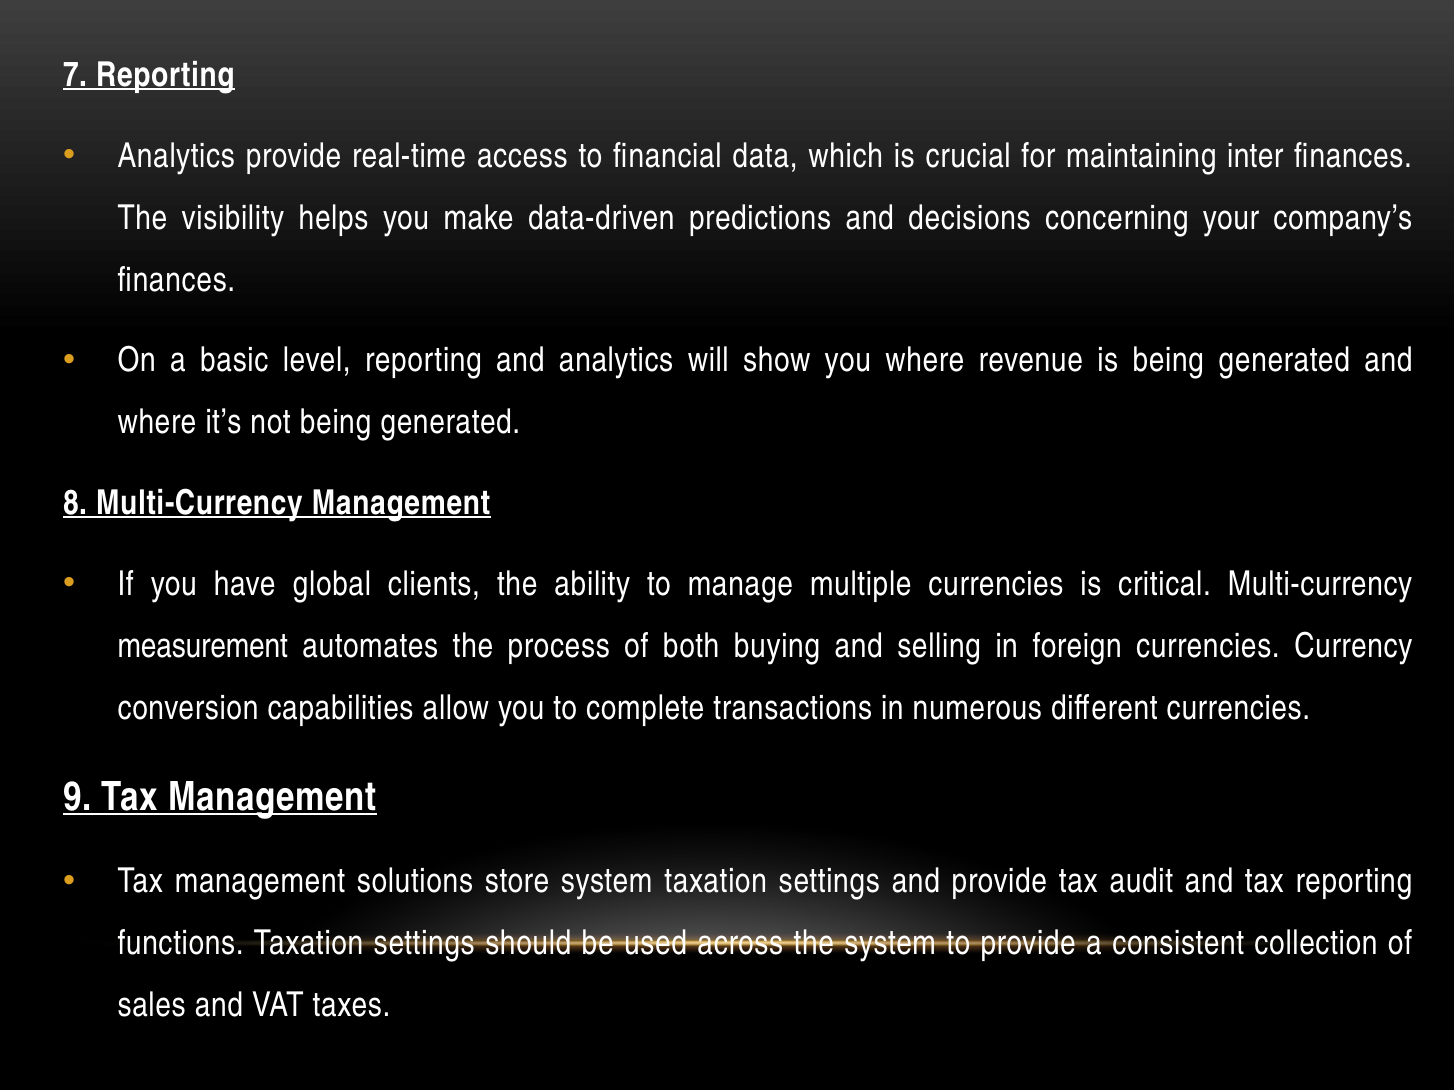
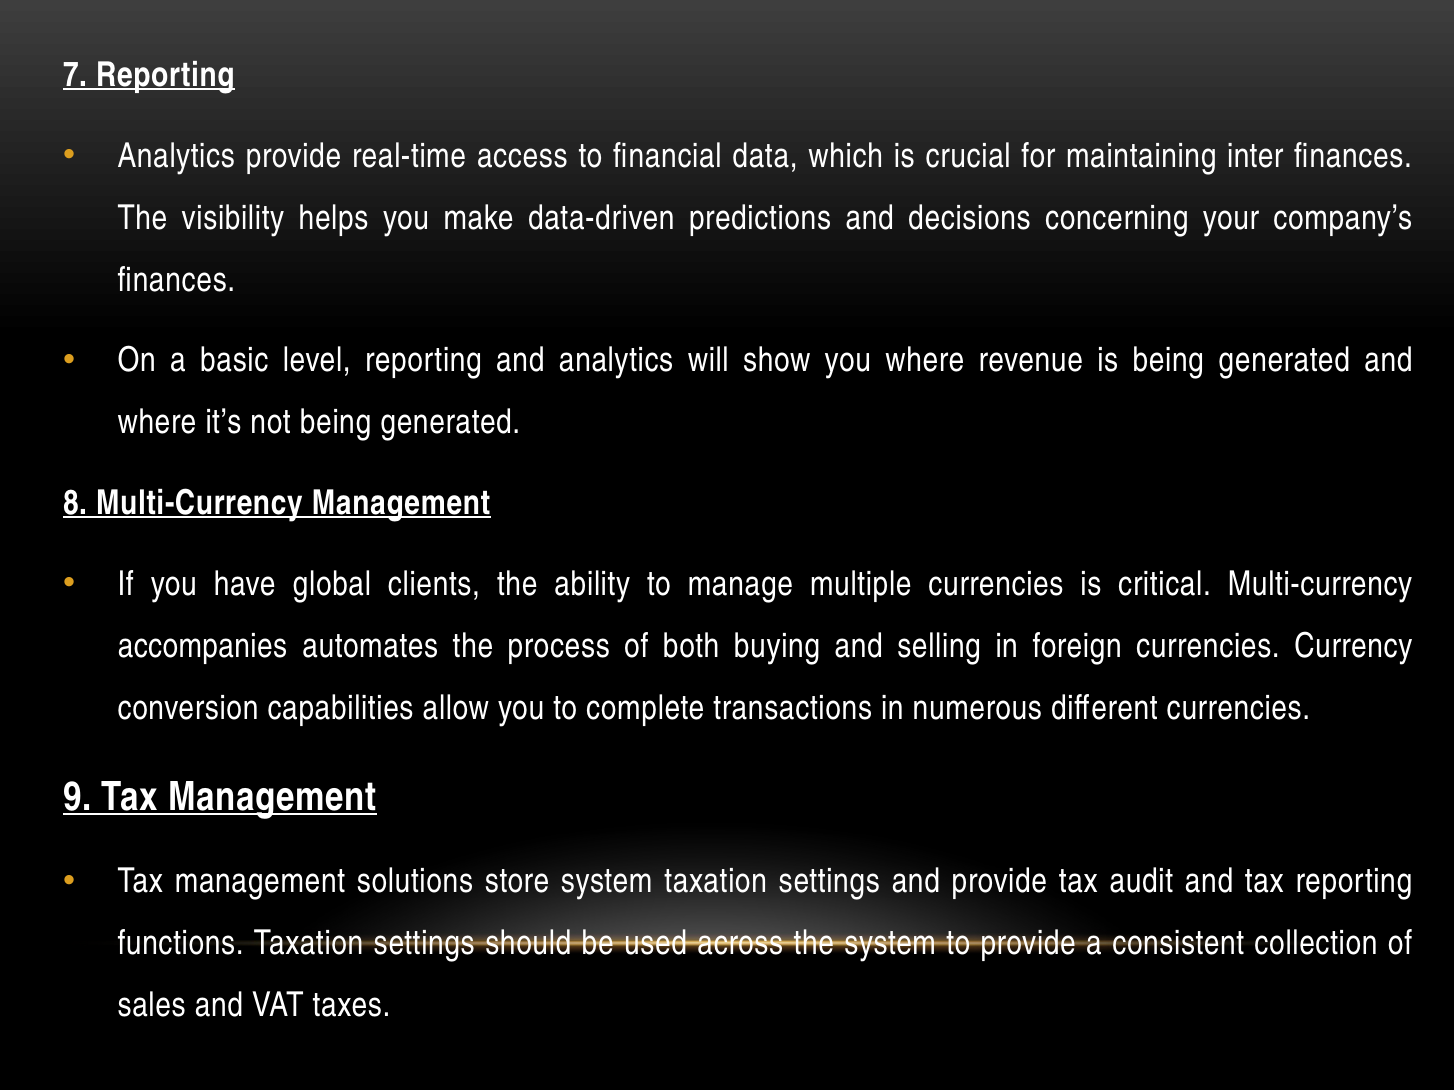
measurement: measurement -> accompanies (202, 646)
